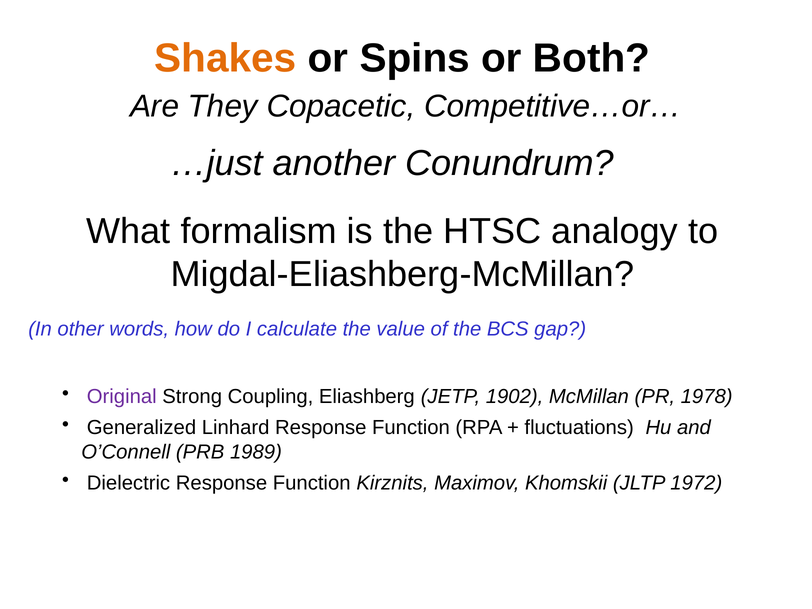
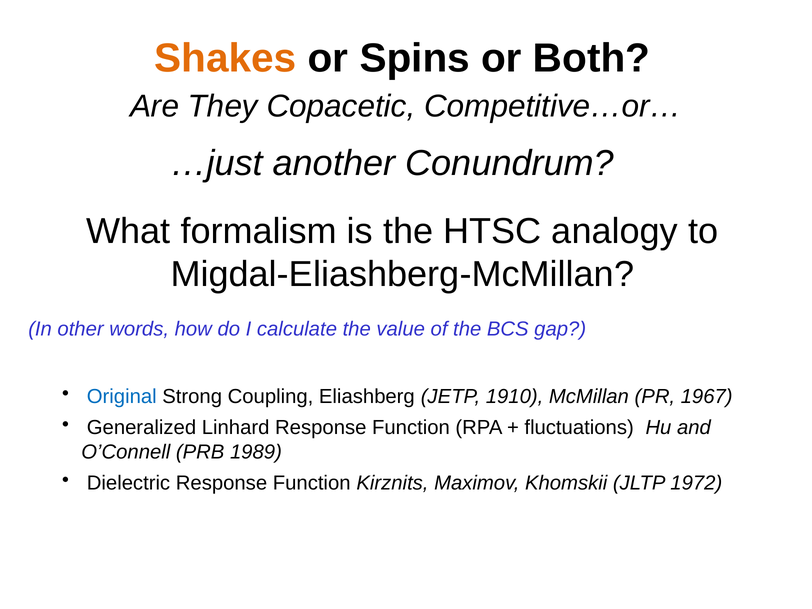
Original colour: purple -> blue (122, 397)
1902: 1902 -> 1910 (515, 397)
1978: 1978 -> 1967 (707, 397)
